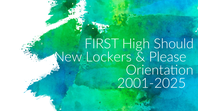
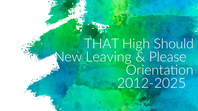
FIRST: FIRST -> THAT (102, 44)
Lockers: Lockers -> Leaving (109, 57)
2001-2025: 2001-2025 -> 2012-2025 (152, 84)
